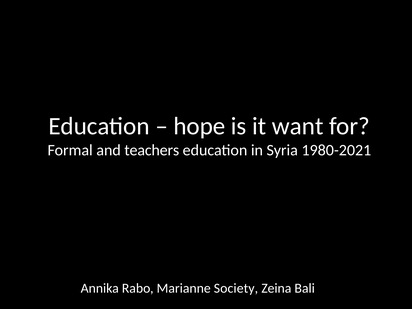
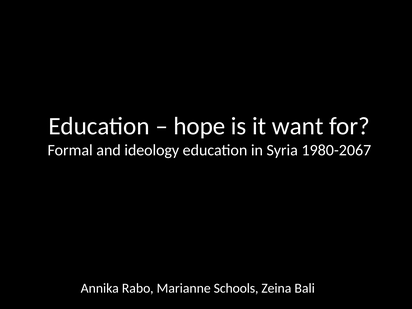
teachers: teachers -> ideology (152, 150)
1980-2021: 1980-2021 -> 1980-2067 (336, 150)
Society: Society -> Schools (236, 288)
